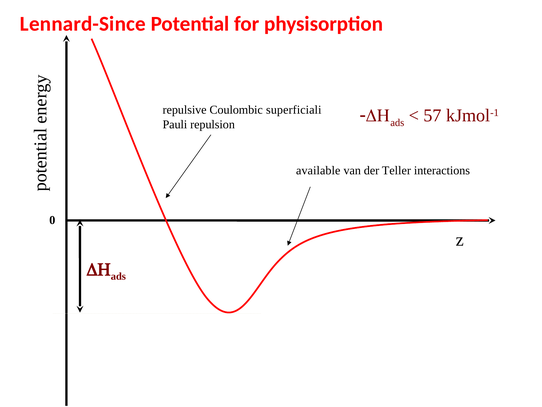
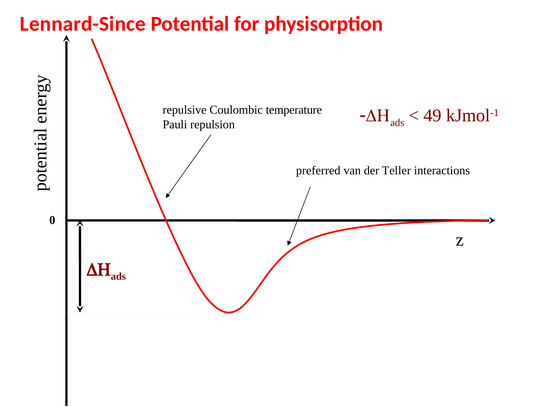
superficiali: superficiali -> temperature (294, 110)
57: 57 -> 49 (432, 116)
available: available -> preferred (318, 170)
